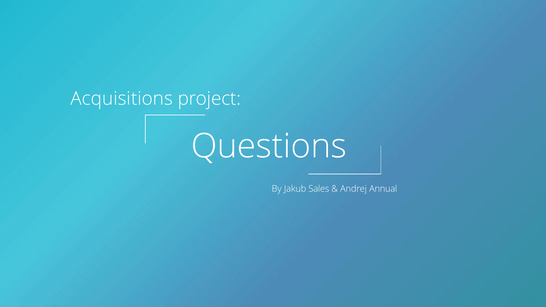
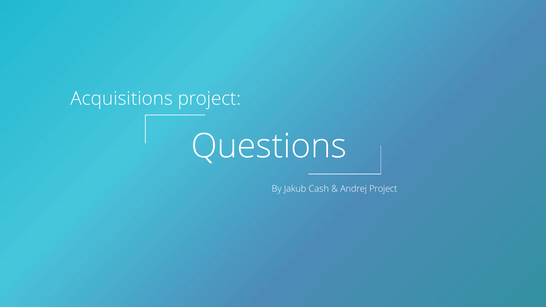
Sales: Sales -> Cash (319, 189)
Andrej Annual: Annual -> Project (383, 189)
